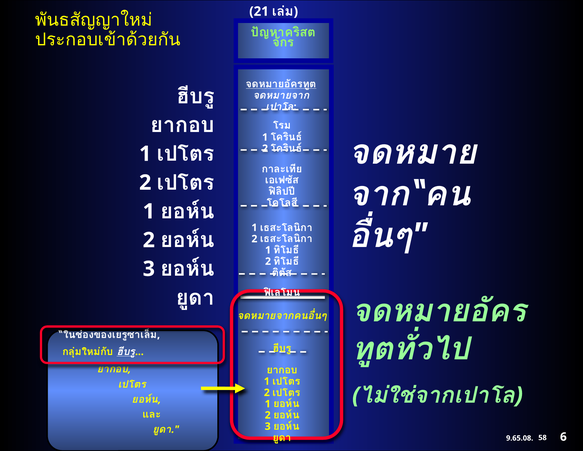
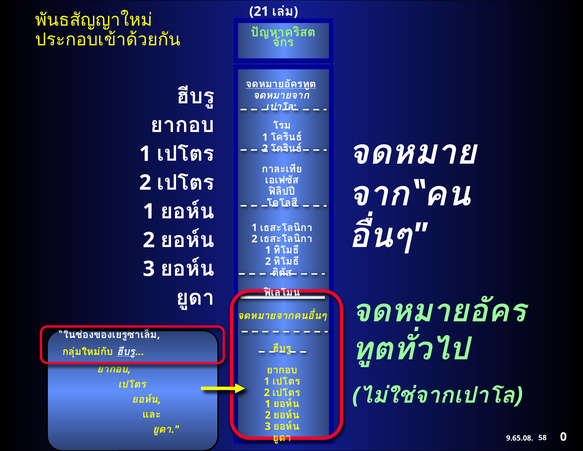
6: 6 -> 0 (563, 436)
